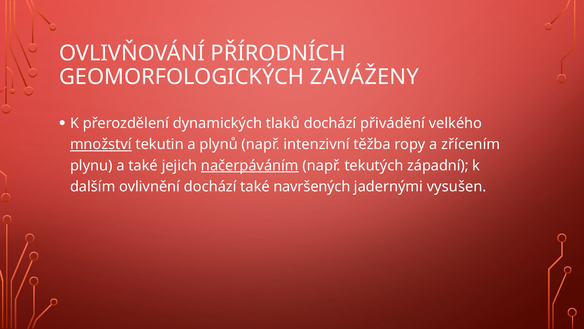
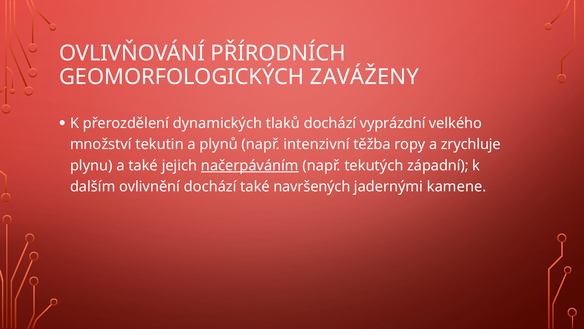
přivádění: přivádění -> vyprázdní (393, 123)
množství underline: present -> none (101, 144)
zřícením: zřícením -> zrychluje (471, 144)
vysušen: vysušen -> kamene (457, 186)
